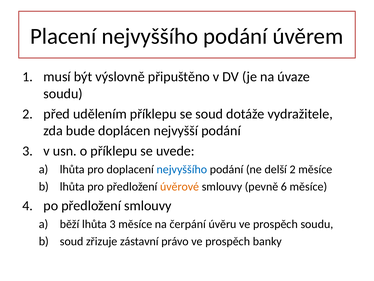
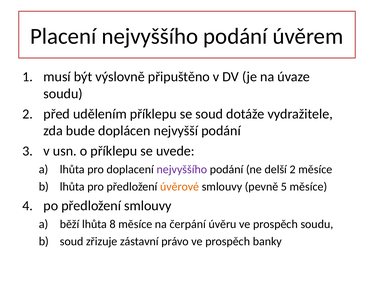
nejvyššího colour: blue -> purple (182, 169)
6: 6 -> 5 (284, 186)
lhůta 3: 3 -> 8 (113, 224)
